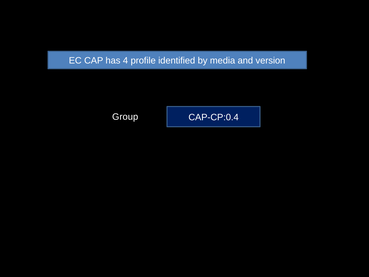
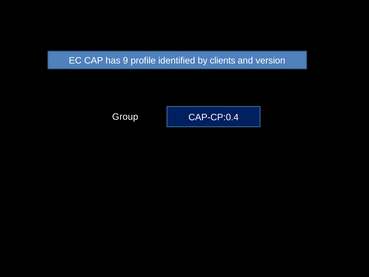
4: 4 -> 9 (125, 61)
media: media -> clients (223, 61)
